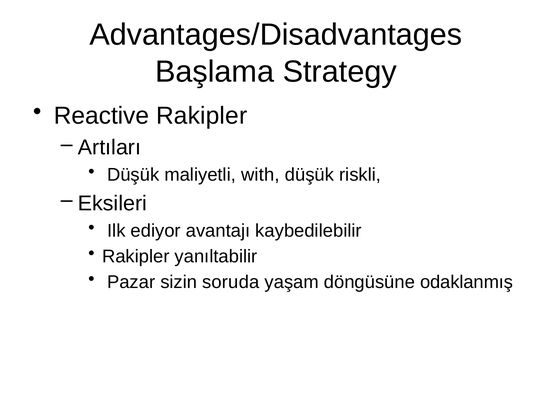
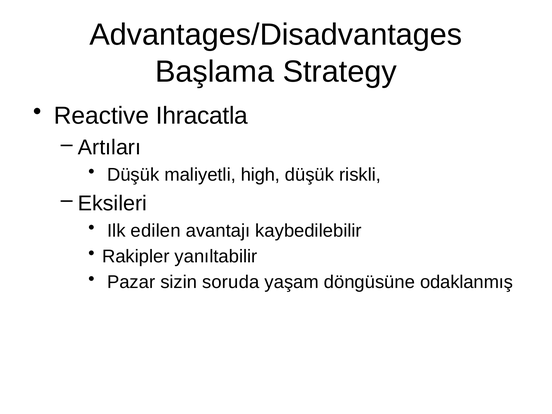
Reactive Rakipler: Rakipler -> Ihracatla (202, 116)
with: with -> high (261, 175)
ediyor: ediyor -> edilen (156, 231)
